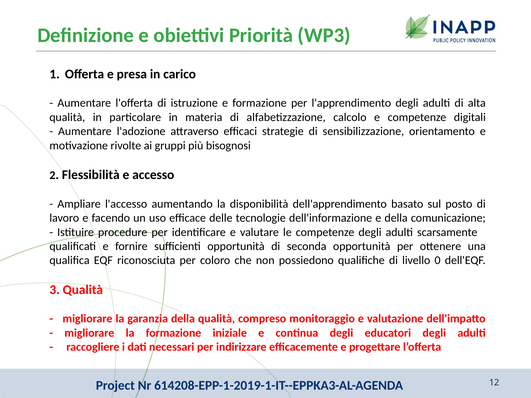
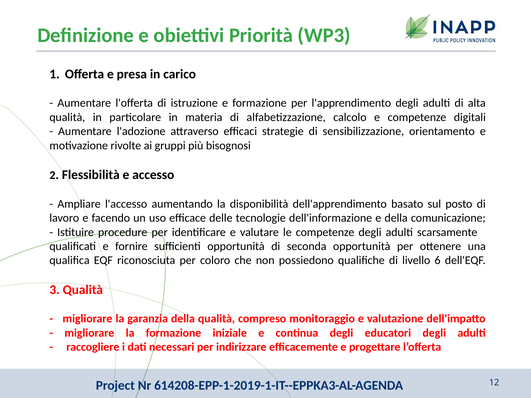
0: 0 -> 6 (438, 261)
